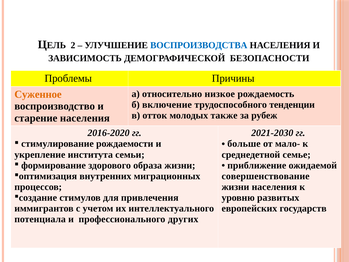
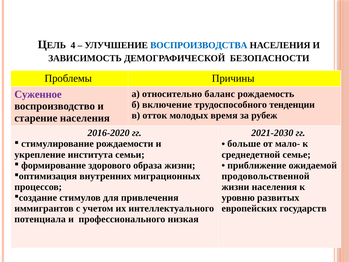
2: 2 -> 4 (73, 45)
низкое: низкое -> баланс (220, 94)
Суженное colour: orange -> purple (38, 94)
также: также -> время (224, 115)
совершенствование: совершенствование -> продовольственной (266, 176)
других: других -> низкая (183, 219)
